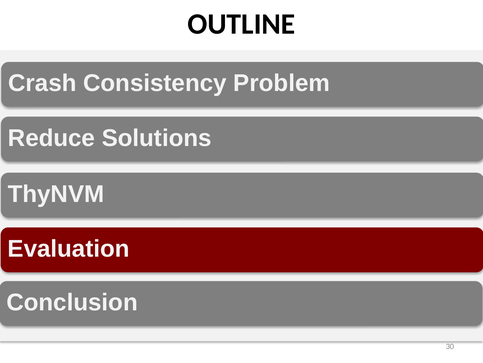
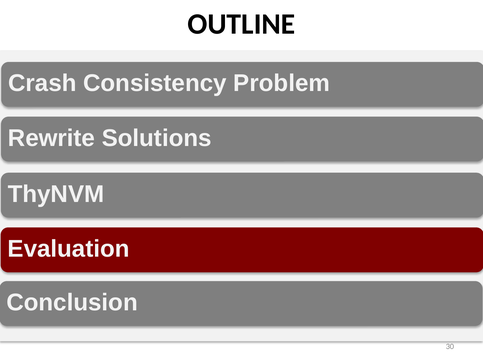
Reduce: Reduce -> Rewrite (52, 138)
